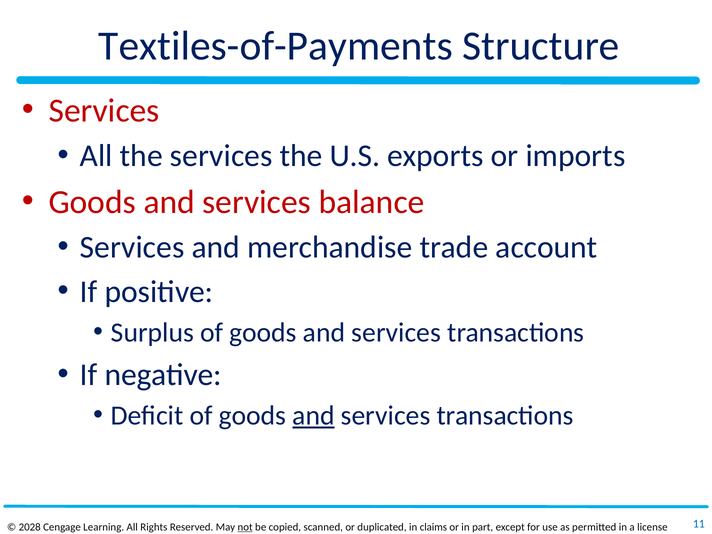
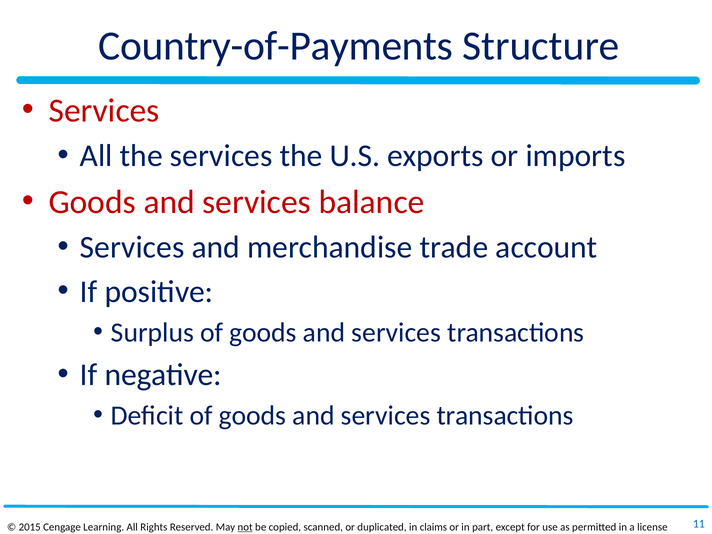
Textiles-of-Payments: Textiles-of-Payments -> Country-of-Payments (276, 46)
and underline: present -> none (313, 416)
2028: 2028 -> 2015 (30, 527)
